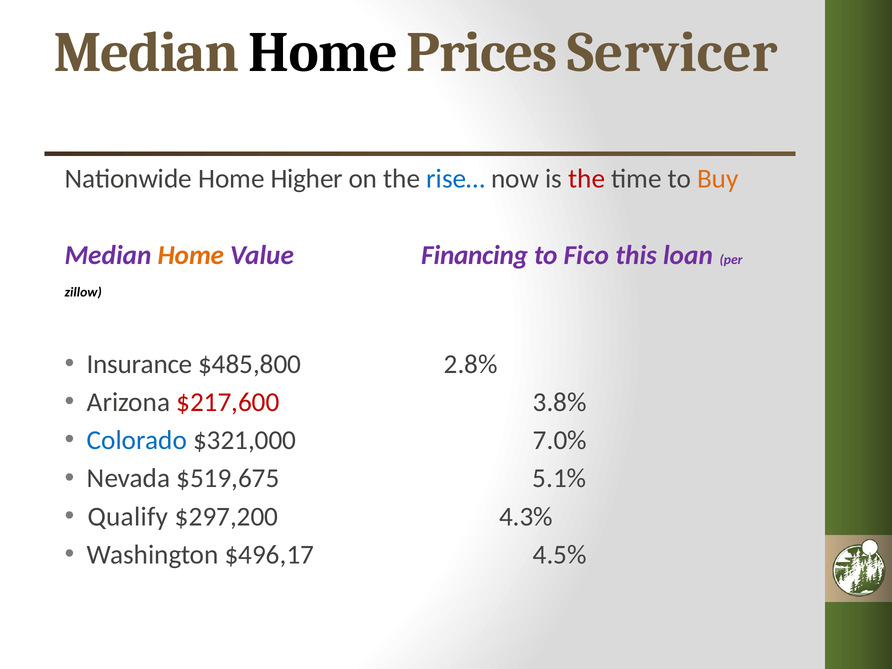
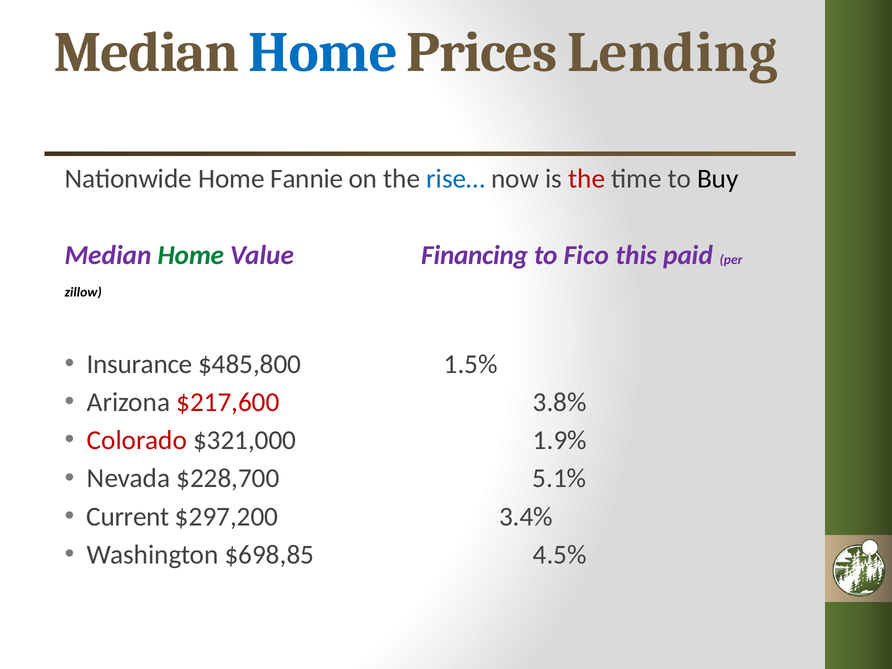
Home colour: black -> blue (323, 52)
Servicer: Servicer -> Lending (672, 52)
Higher: Higher -> Fannie (307, 179)
Buy colour: orange -> black (718, 179)
Home colour: orange -> green (191, 255)
loan: loan -> paid (688, 255)
2.8%: 2.8% -> 1.5% (471, 364)
Colorado colour: blue -> red (137, 440)
7.0%: 7.0% -> 1.9% (560, 440)
$519,675: $519,675 -> $228,700 (228, 478)
Qualify: Qualify -> Current (128, 517)
4.3%: 4.3% -> 3.4% (526, 517)
$496,17: $496,17 -> $698,85 (269, 555)
